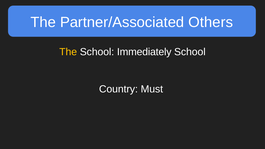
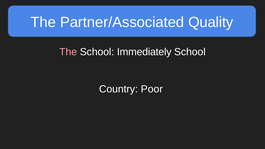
Others: Others -> Quality (211, 22)
The colour: yellow -> pink (68, 52)
Must: Must -> Poor (152, 89)
